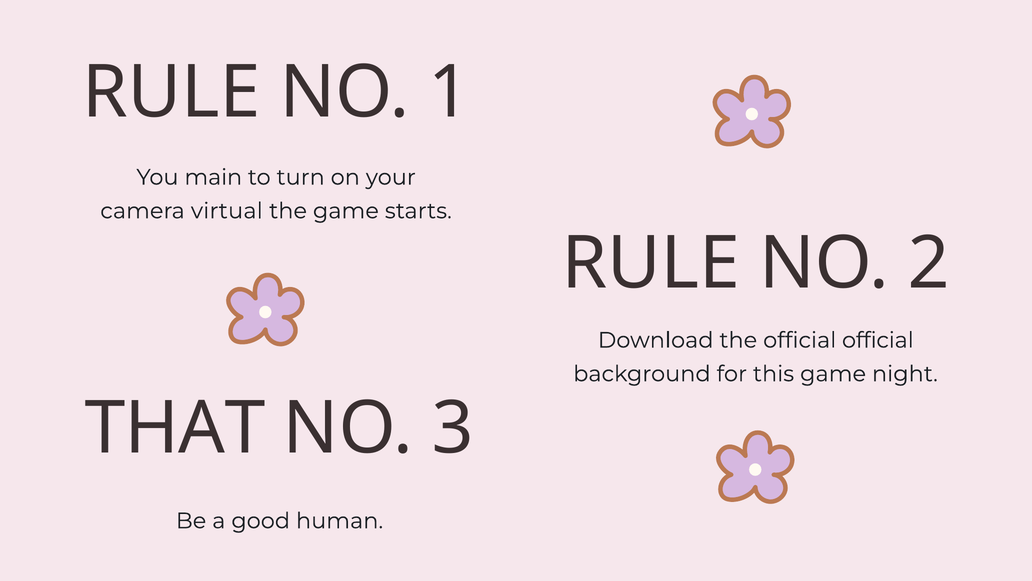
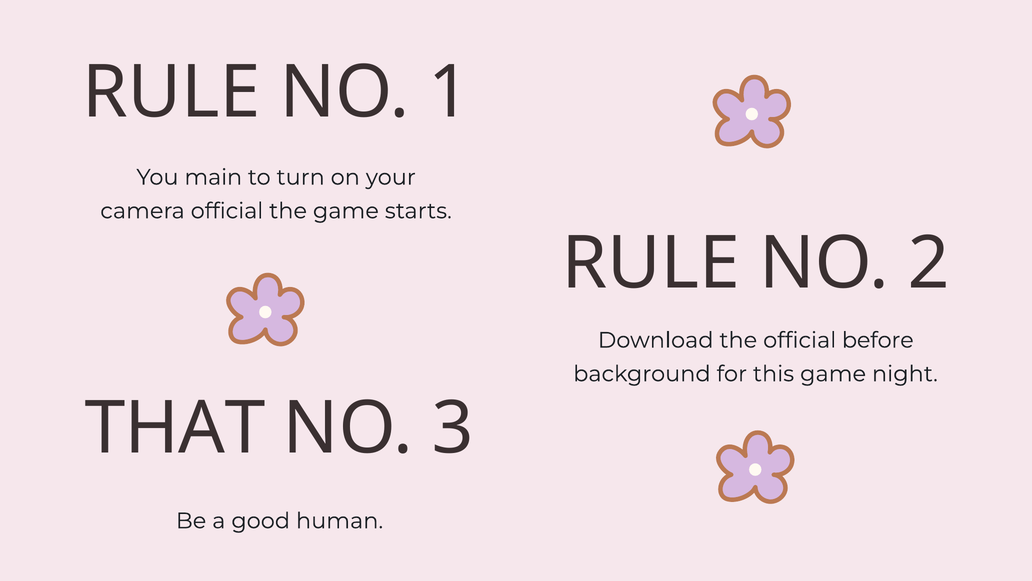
camera virtual: virtual -> official (227, 211)
official official: official -> before (878, 340)
